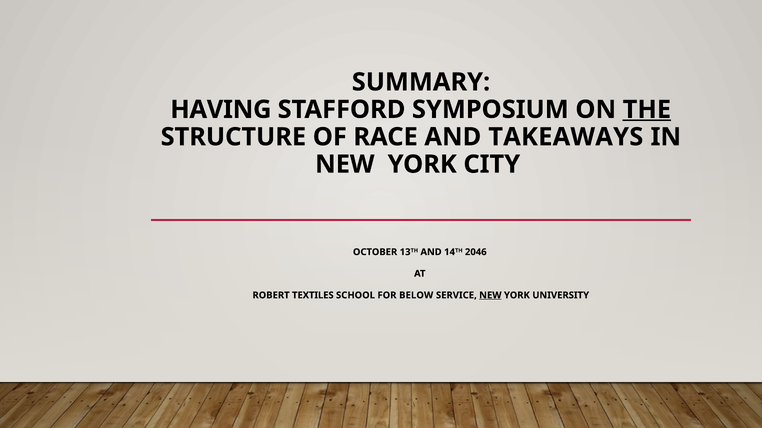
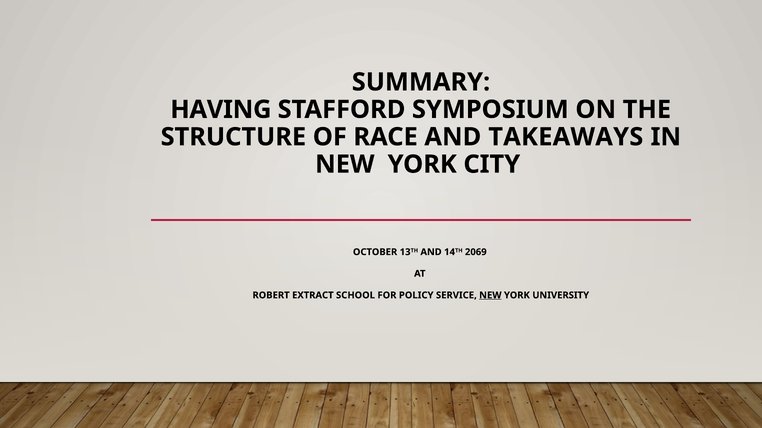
THE underline: present -> none (647, 110)
2046: 2046 -> 2069 (476, 252)
TEXTILES: TEXTILES -> EXTRACT (313, 296)
BELOW: BELOW -> POLICY (416, 296)
